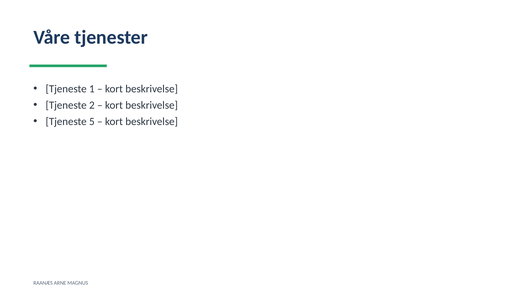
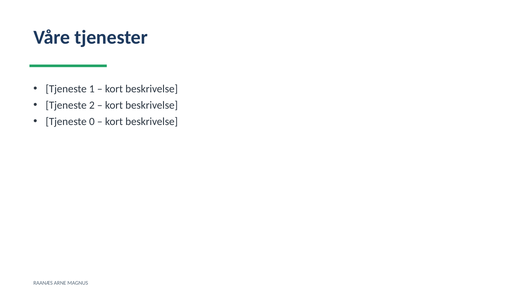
5: 5 -> 0 (92, 122)
